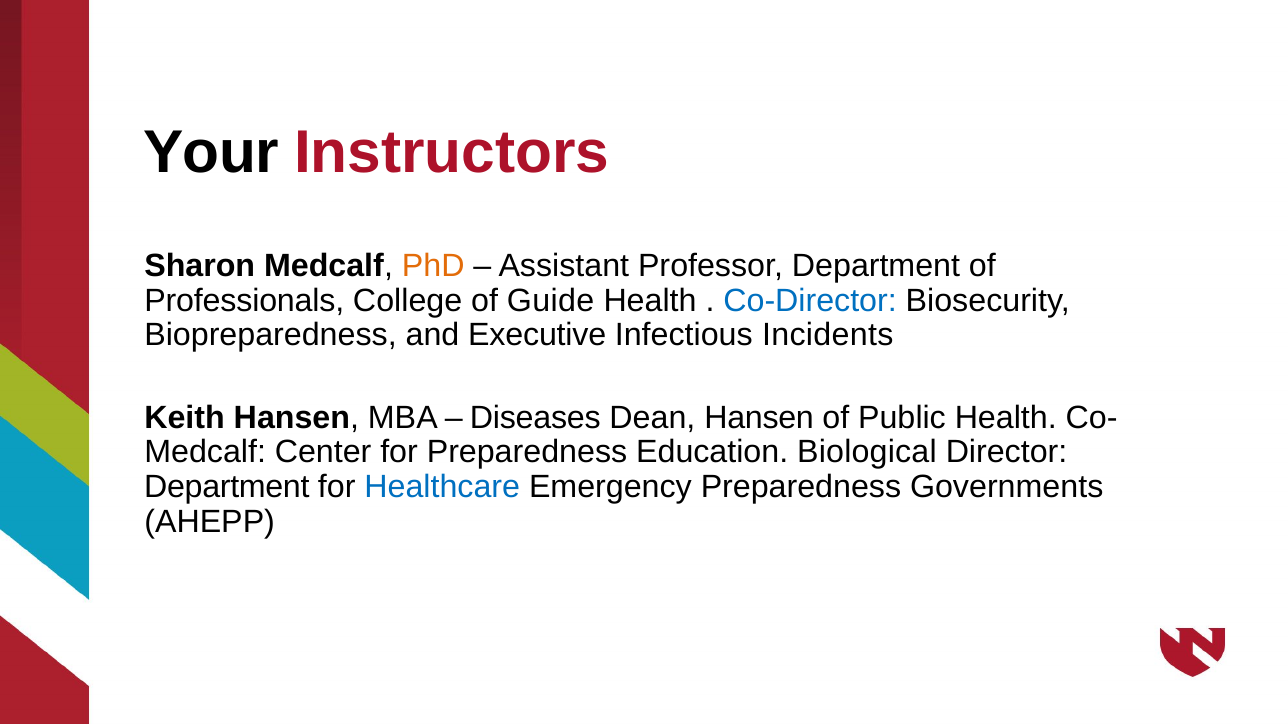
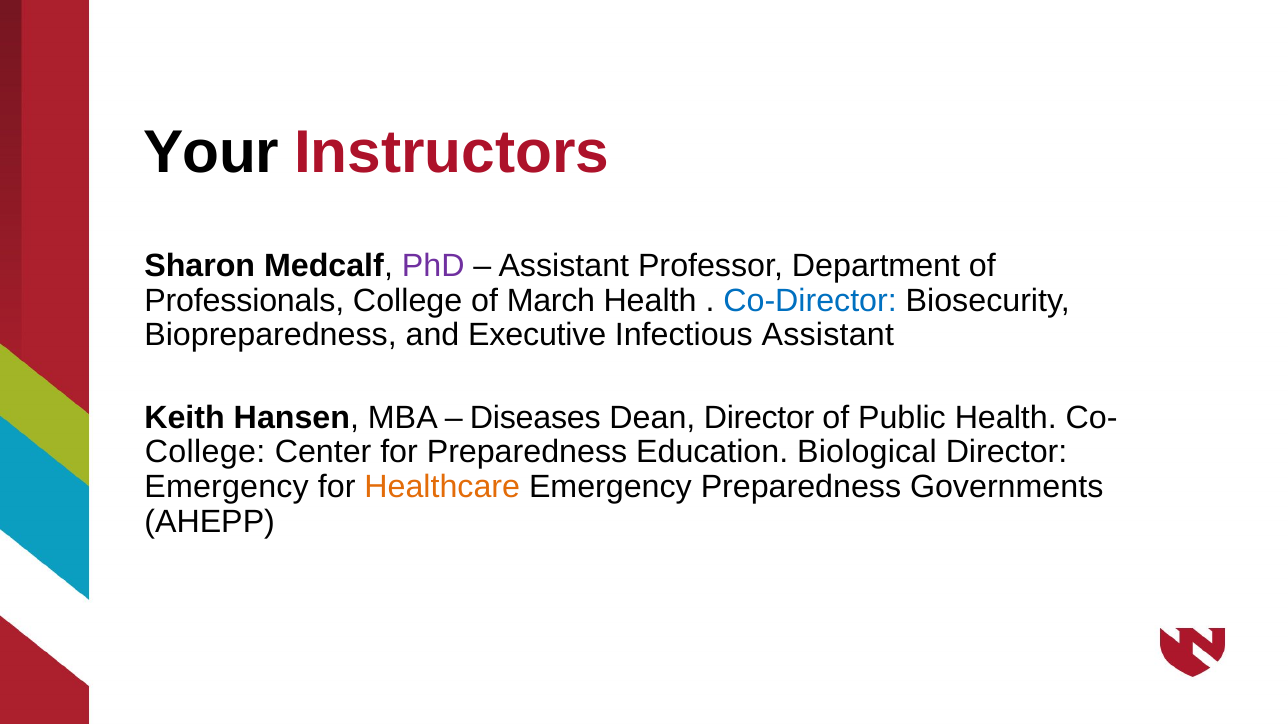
PhD colour: orange -> purple (433, 266)
Guide: Guide -> March (551, 301)
Infectious Incidents: Incidents -> Assistant (828, 336)
Dean Hansen: Hansen -> Director (759, 418)
Medcalf: Medcalf -> College (205, 453)
Department: Department -> Emergency (227, 487)
Healthcare colour: blue -> orange (442, 487)
